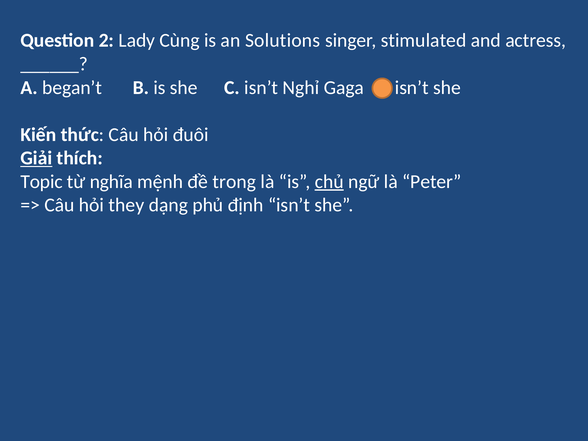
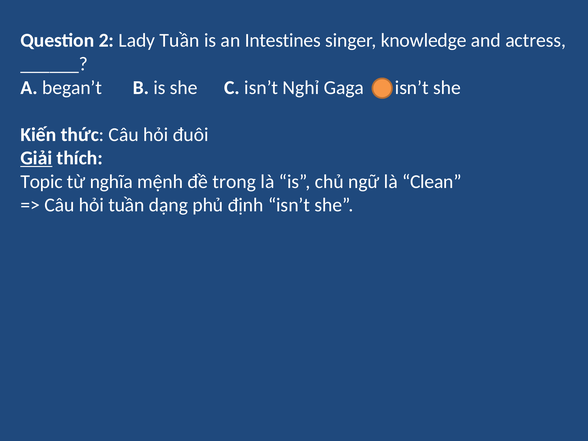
Lady Cùng: Cùng -> Tuần (180, 41)
Solutions: Solutions -> Intestines (283, 41)
stimulated: stimulated -> knowledge (424, 41)
chủ underline: present -> none (329, 182)
Peter: Peter -> Clean (432, 182)
hỏi they: they -> tuần (126, 205)
